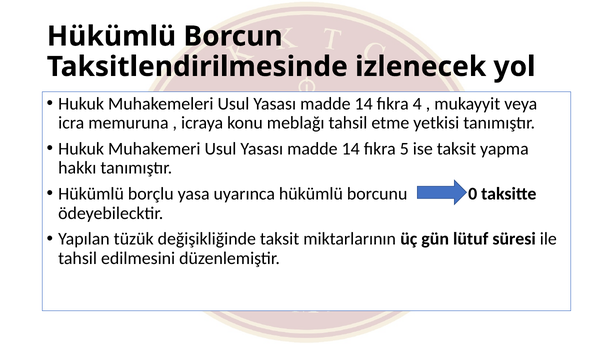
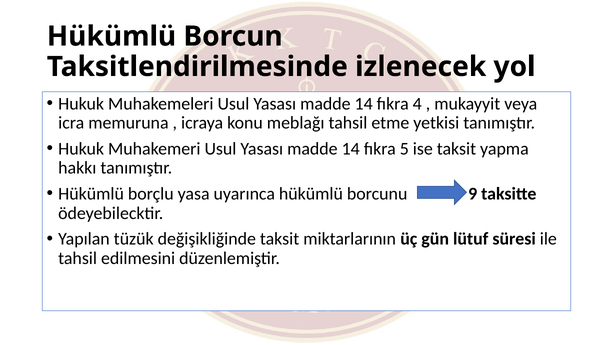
0: 0 -> 9 (473, 194)
